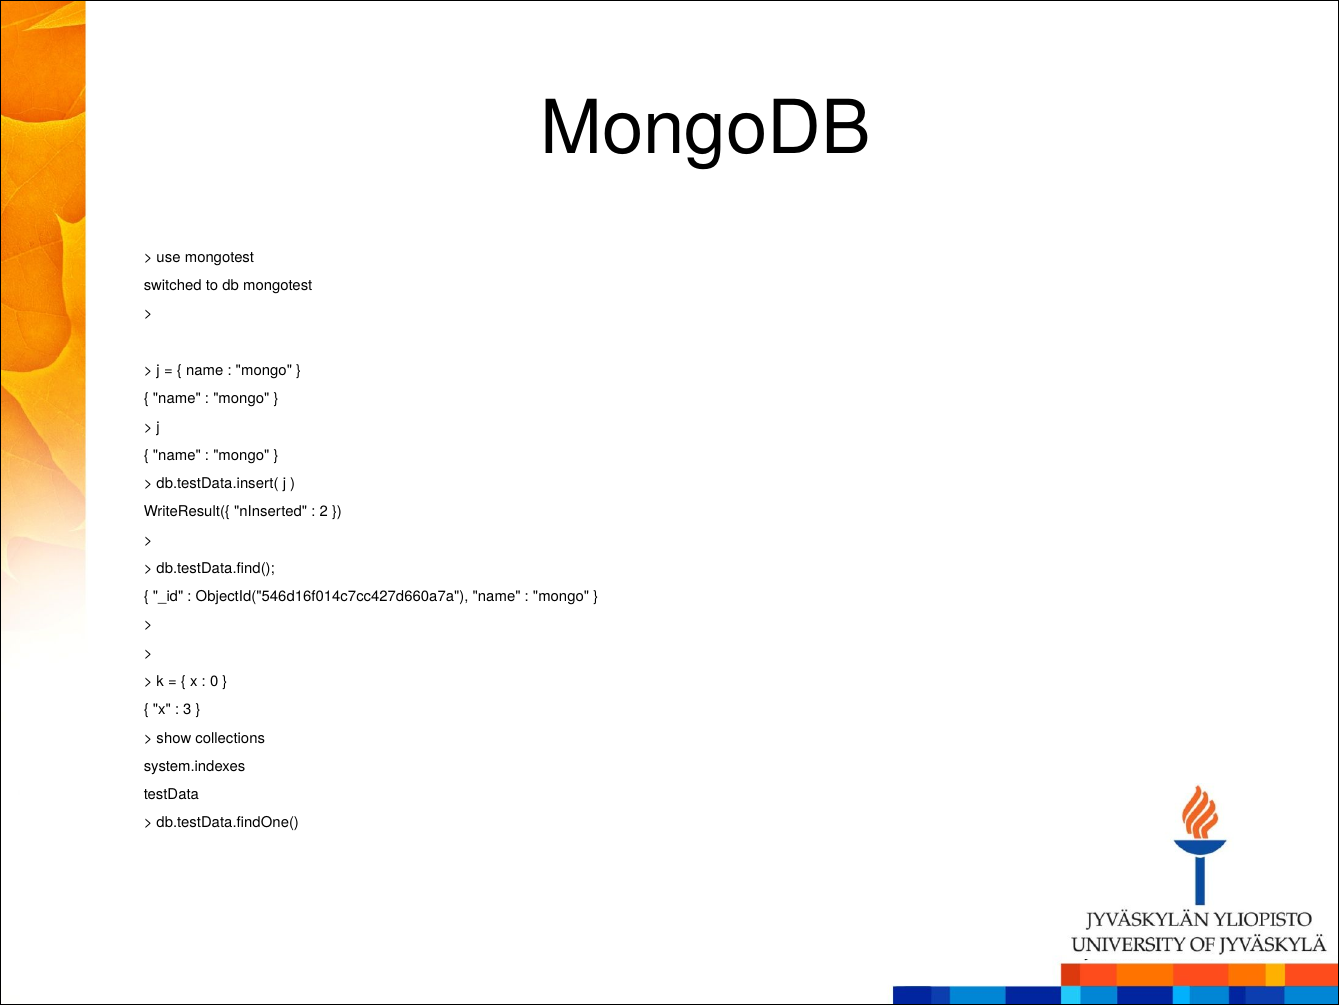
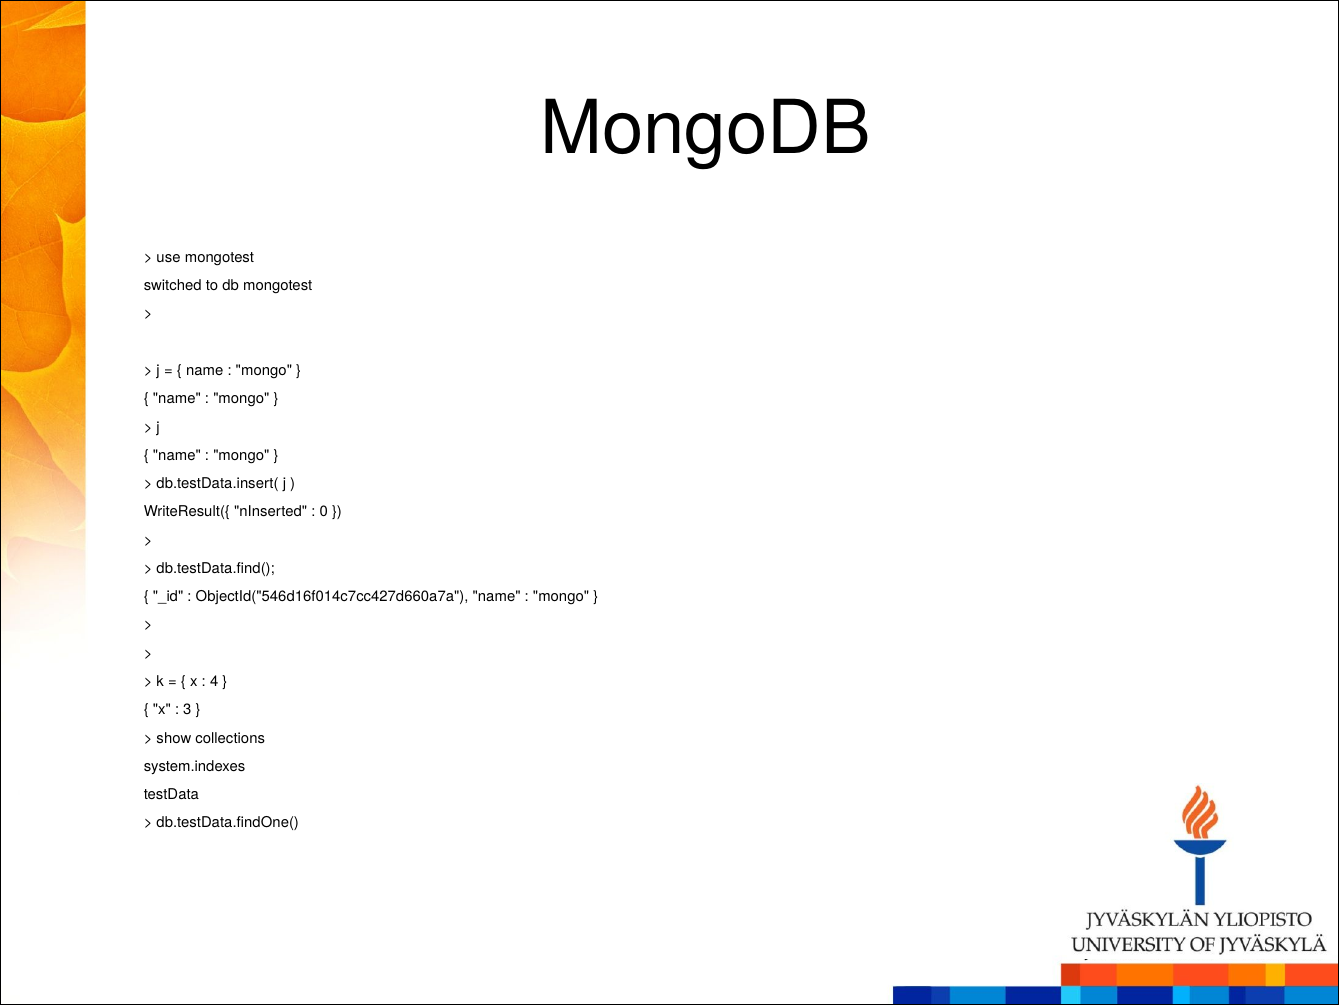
2: 2 -> 0 (324, 512)
0: 0 -> 4 (214, 681)
